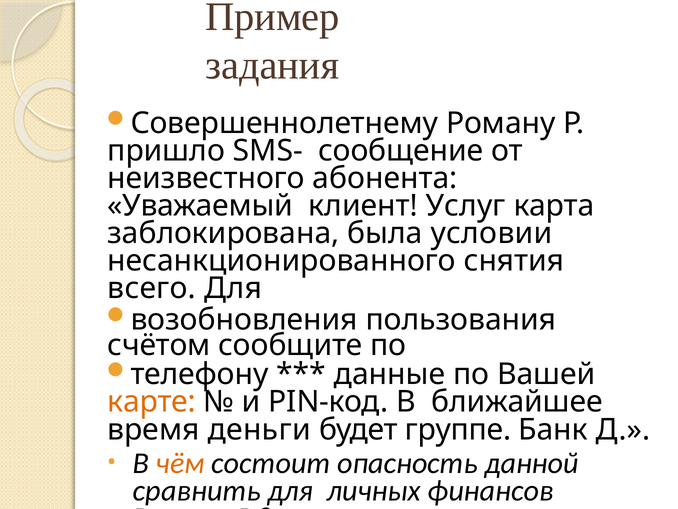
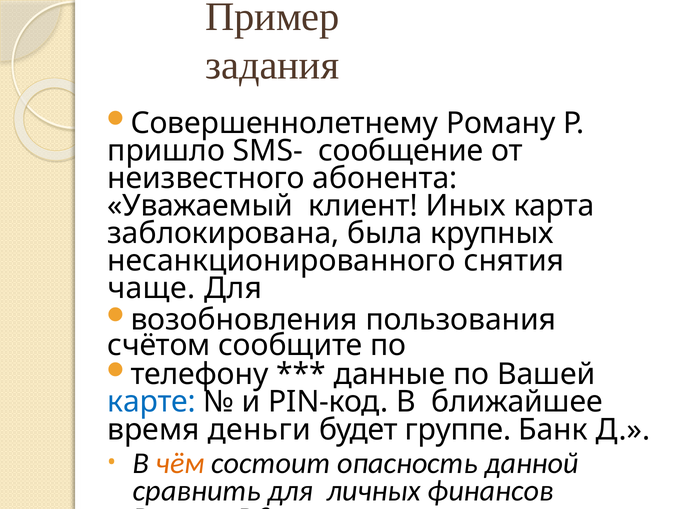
Услуг: Услуг -> Иных (466, 206)
условии: условии -> крупных (492, 233)
всего: всего -> чаще (152, 288)
карте colour: orange -> blue (152, 402)
